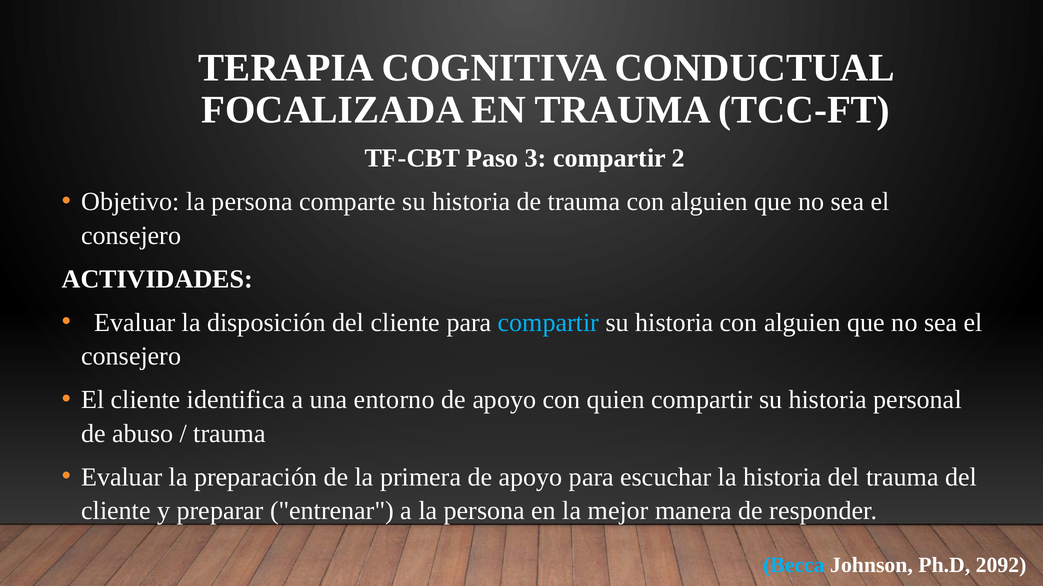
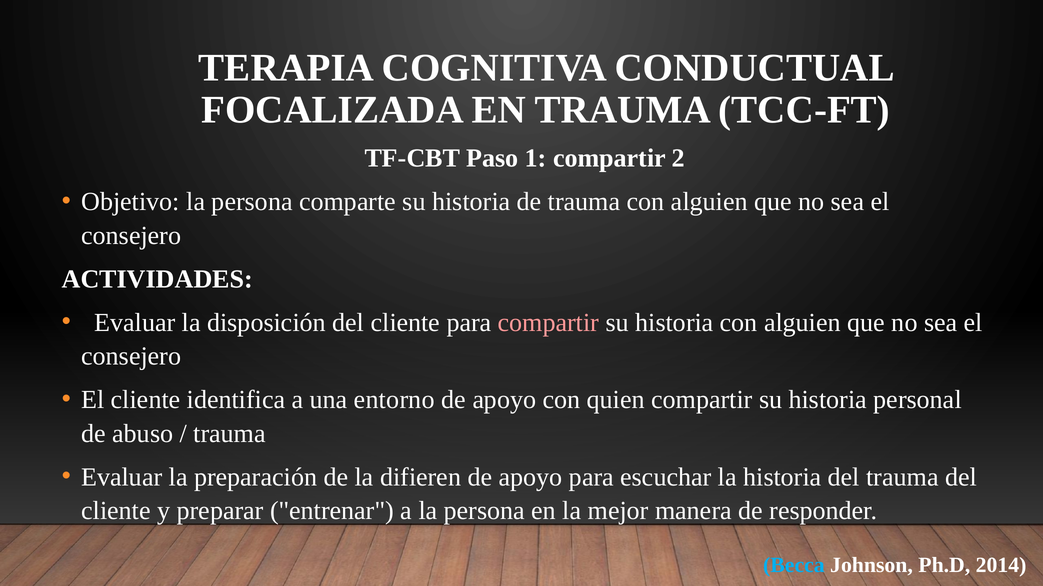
3: 3 -> 1 (536, 158)
compartir colour: light blue -> pink (548, 323)
primera: primera -> difieren (421, 477)
2092: 2092 -> 2014 (1001, 566)
